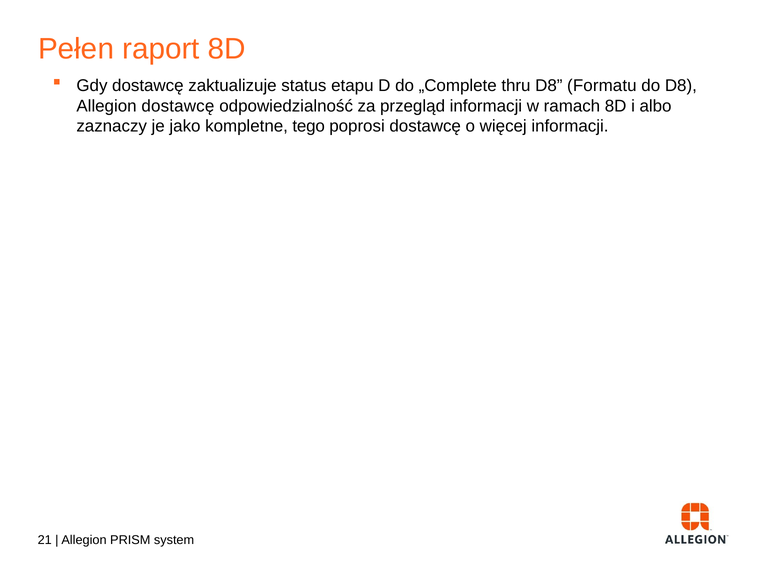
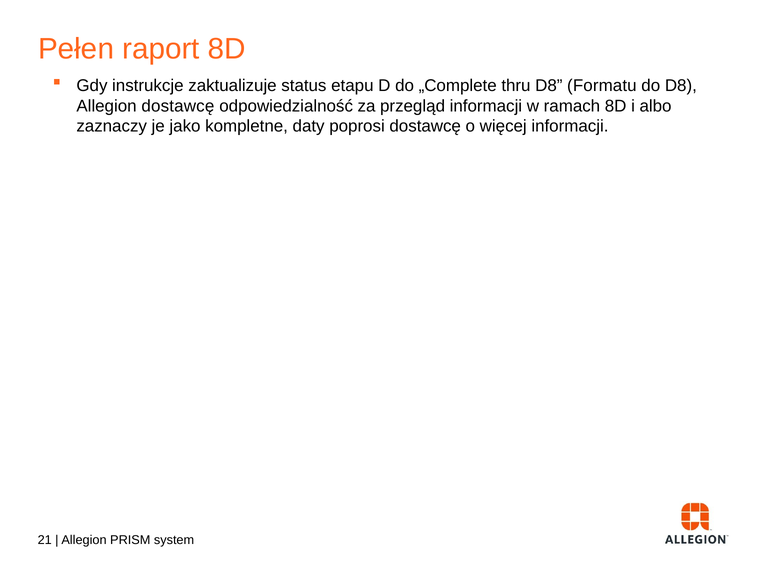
Gdy dostawcę: dostawcę -> instrukcje (148, 86)
tego: tego -> daty (309, 126)
